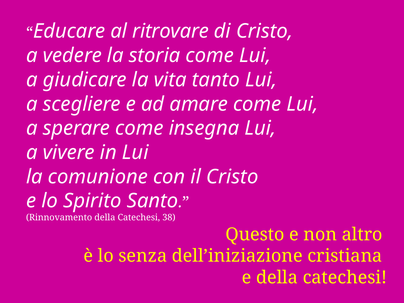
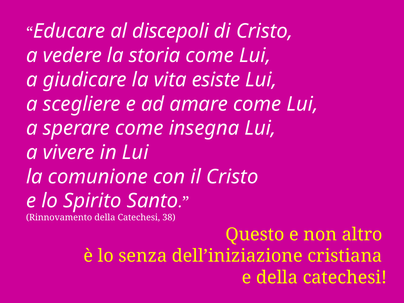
ritrovare: ritrovare -> discepoli (171, 31)
tanto: tanto -> esiste (216, 80)
